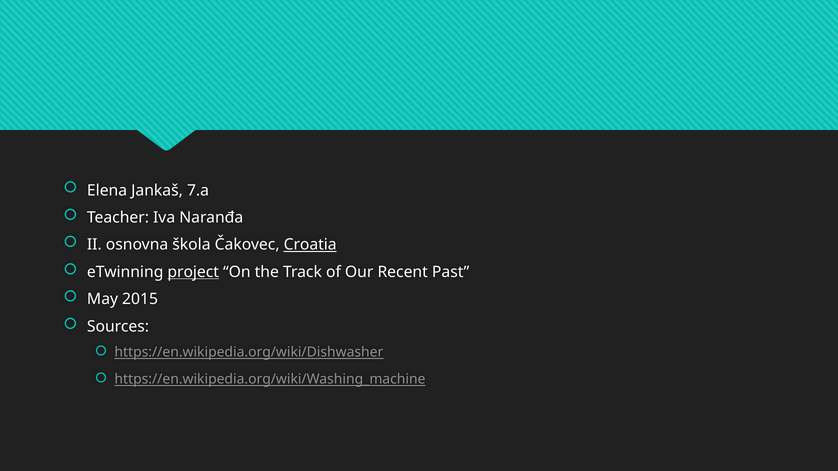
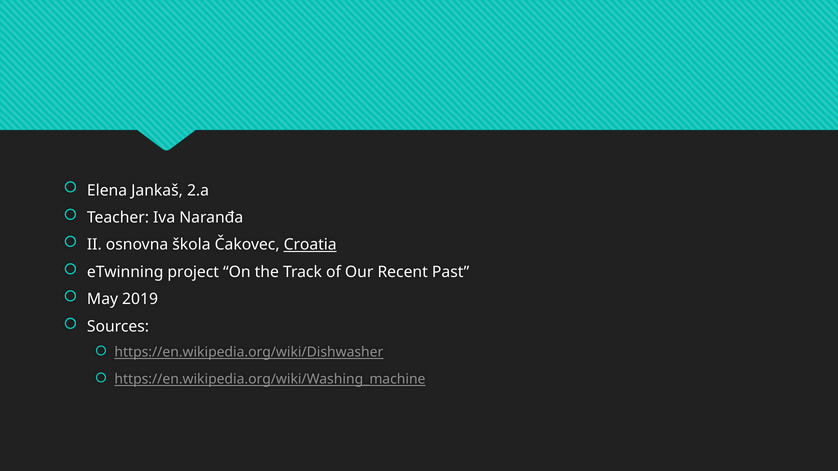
7.a: 7.a -> 2.a (198, 190)
project underline: present -> none (193, 272)
2015: 2015 -> 2019 (140, 299)
